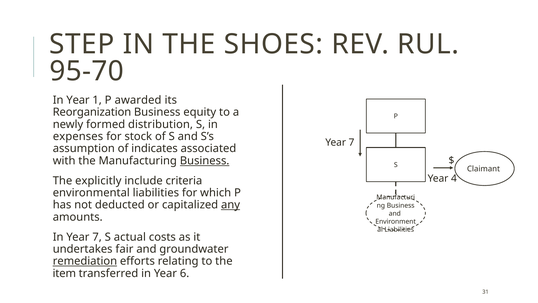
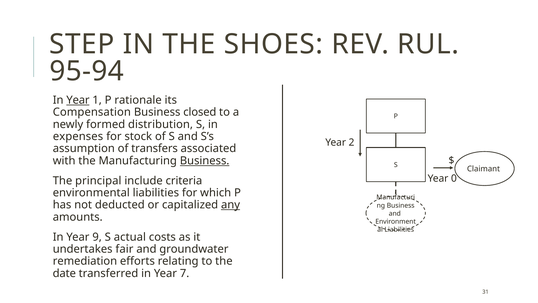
95-70: 95-70 -> 95-94 (87, 71)
Year underline: none -> present (78, 100)
awarded: awarded -> rationale (138, 100)
Reorganization: Reorganization -> Compensation (92, 112)
equity: equity -> closed (200, 112)
7: 7 -> 2 (352, 142)
indicates: indicates -> transfers (155, 148)
4: 4 -> 0 (454, 178)
explicitly: explicitly -> principal (98, 180)
In Year 7: 7 -> 9 (97, 237)
remediation underline: present -> none (85, 261)
item: item -> date (64, 273)
6: 6 -> 7 (185, 273)
